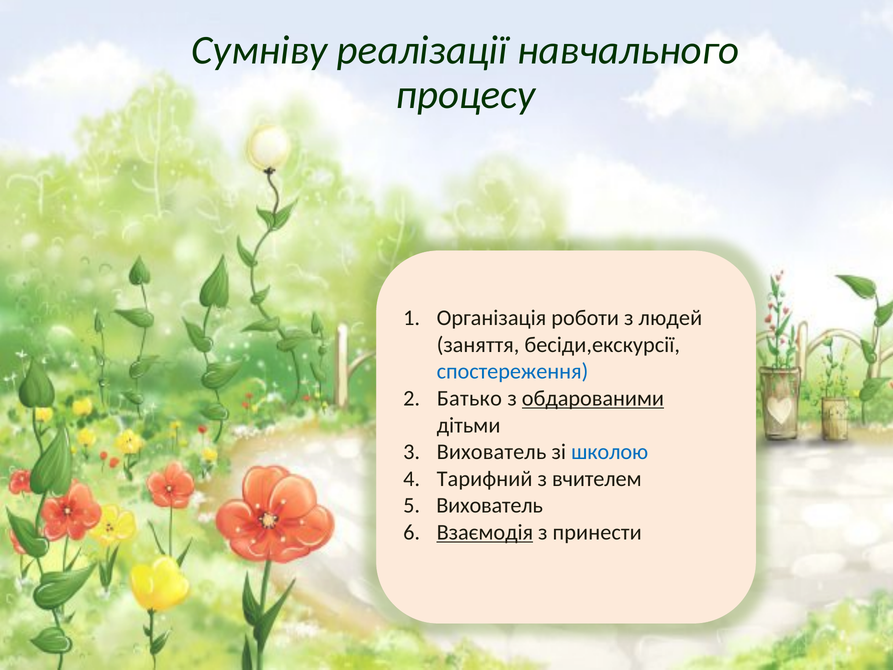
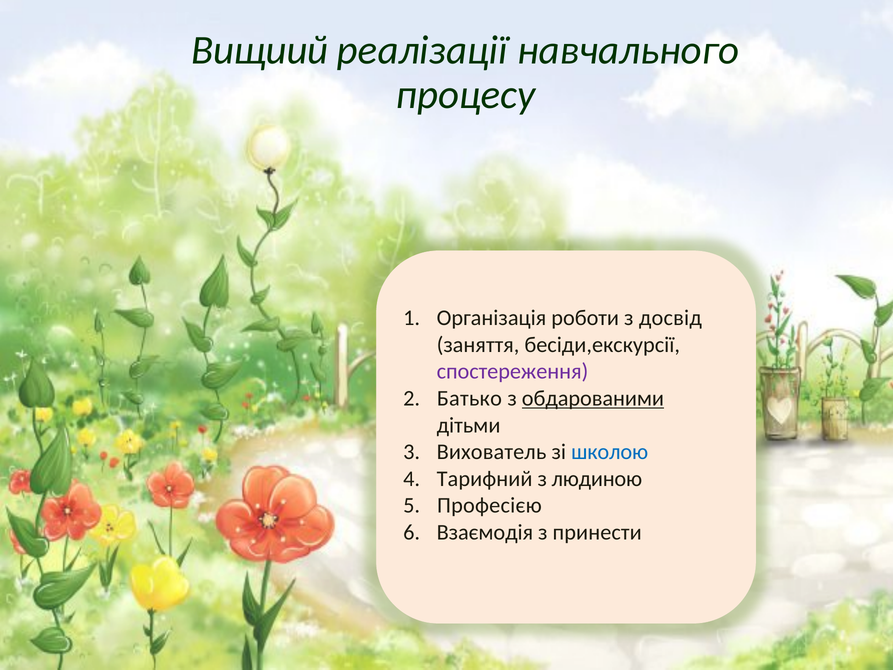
Сумніву: Сумніву -> Вищиий (260, 50)
людей: людей -> досвід (670, 318)
спостереження colour: blue -> purple (512, 371)
вчителем: вчителем -> людиною (597, 479)
Вихователь: Вихователь -> Професією (489, 505)
Взаємодія underline: present -> none (485, 532)
